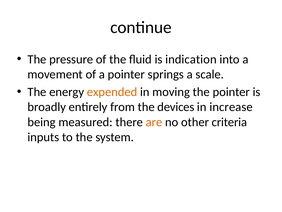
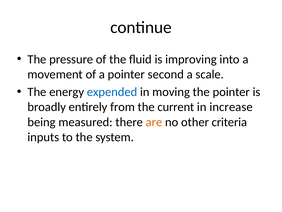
indication: indication -> improving (191, 59)
springs: springs -> second (166, 74)
expended colour: orange -> blue (112, 92)
devices: devices -> current (176, 107)
